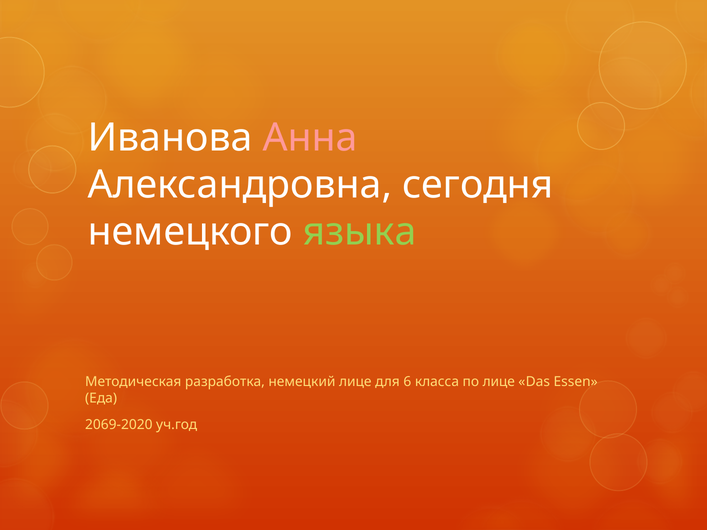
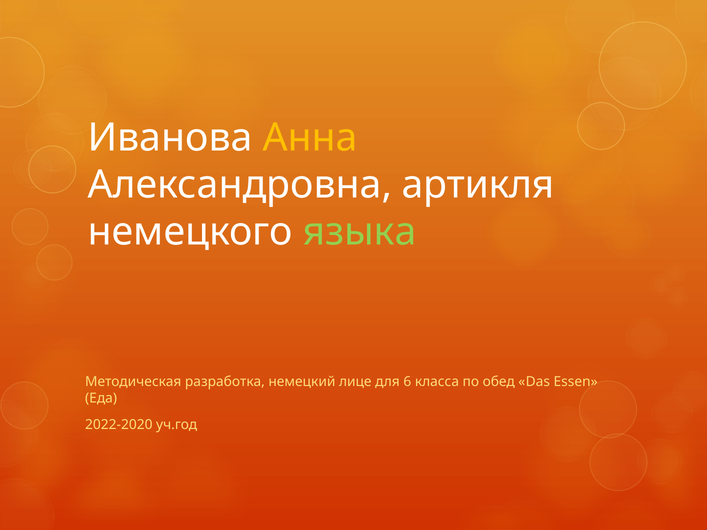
Анна colour: pink -> yellow (310, 138)
сегодня: сегодня -> артикля (478, 185)
по лице: лице -> обед (499, 382)
2069-2020: 2069-2020 -> 2022-2020 (119, 425)
